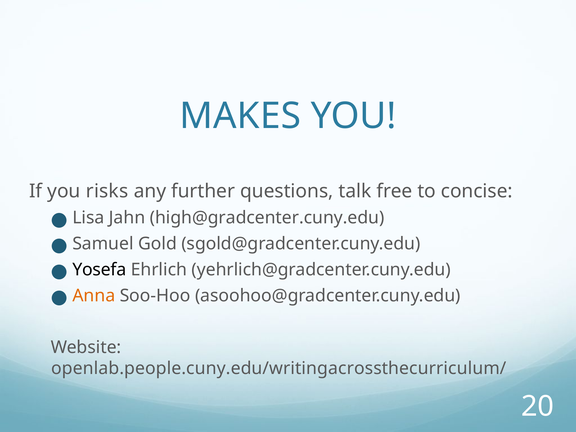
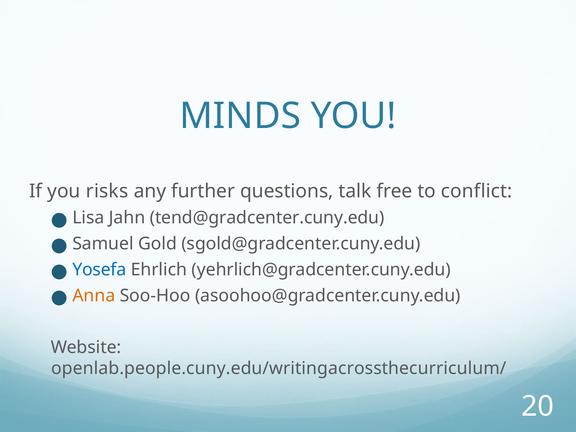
MAKES: MAKES -> MINDS (240, 116)
concise: concise -> conflict (477, 191)
high@gradcenter.cuny.edu: high@gradcenter.cuny.edu -> tend@gradcenter.cuny.edu (267, 218)
Yosefa colour: black -> blue (99, 270)
